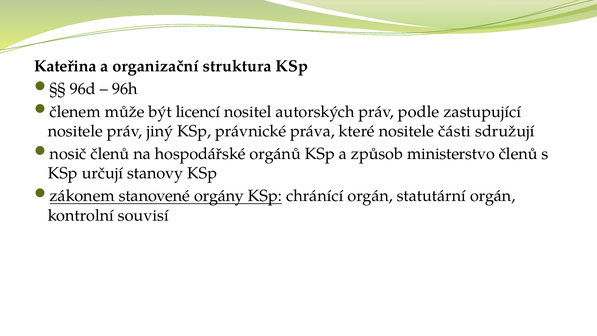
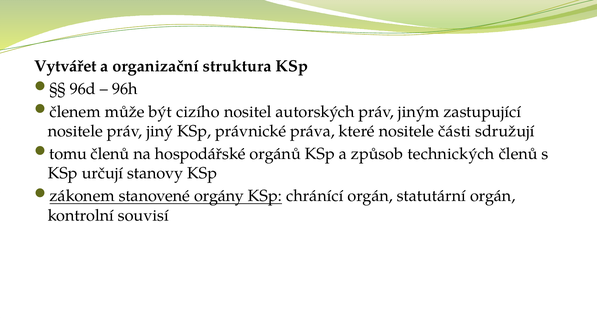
Kateřina: Kateřina -> Vytvářet (65, 66)
licencí: licencí -> cizího (198, 112)
podle: podle -> jiným (419, 112)
nosič: nosič -> tomu (68, 154)
ministerstvo: ministerstvo -> technických (451, 154)
